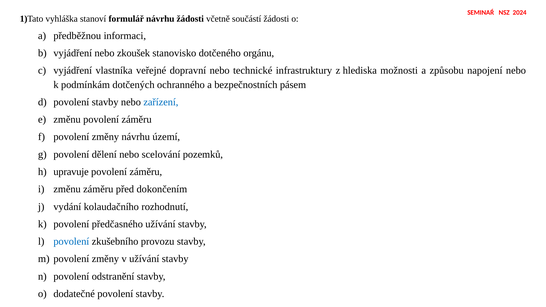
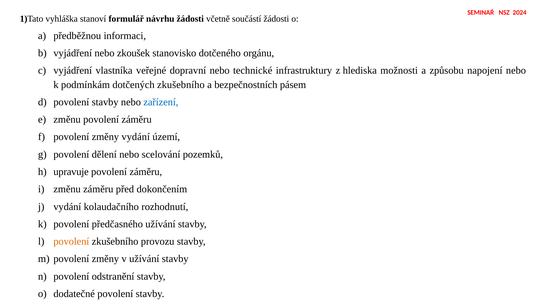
dotčených ochranného: ochranného -> zkušebního (181, 85)
změny návrhu: návrhu -> vydání (136, 137)
povolení colour: blue -> orange (71, 242)
